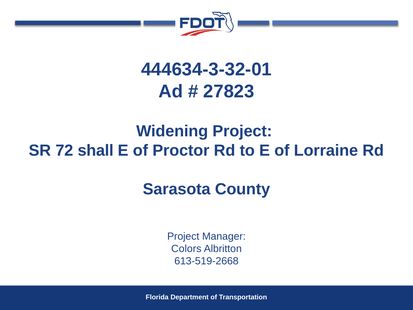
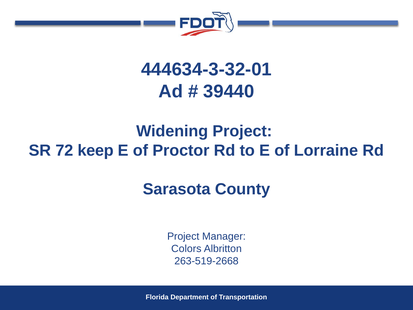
27823: 27823 -> 39440 (229, 91)
shall: shall -> keep (96, 150)
613-519-2668: 613-519-2668 -> 263-519-2668 (206, 261)
